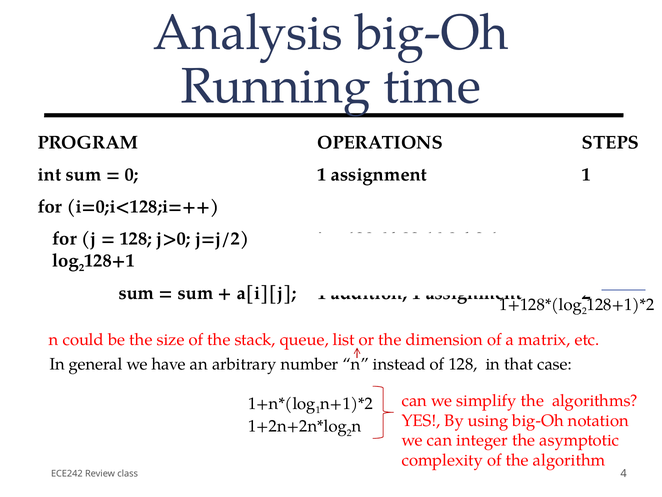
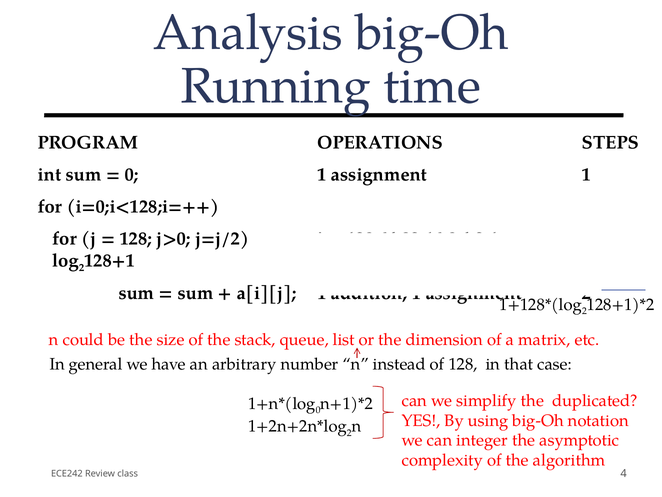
algorithms: algorithms -> duplicated (595, 400)
1: 1 -> 0 (318, 410)
